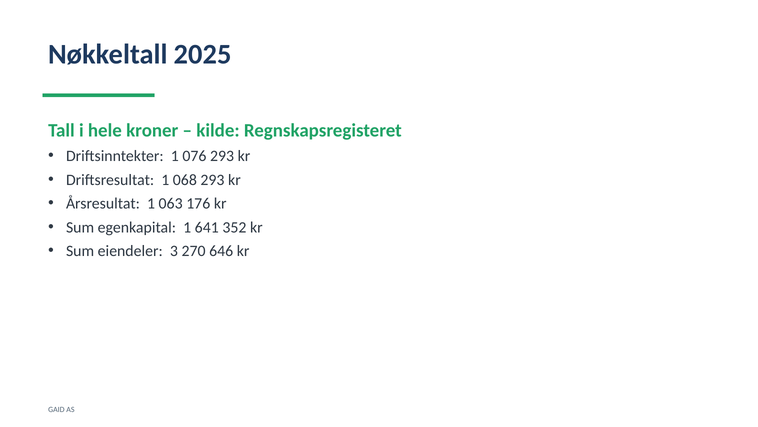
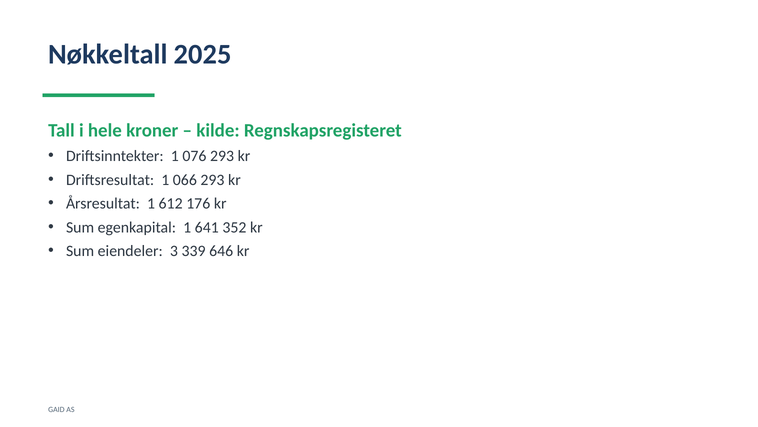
068: 068 -> 066 (185, 180)
063: 063 -> 612 (171, 203)
270: 270 -> 339 (194, 251)
